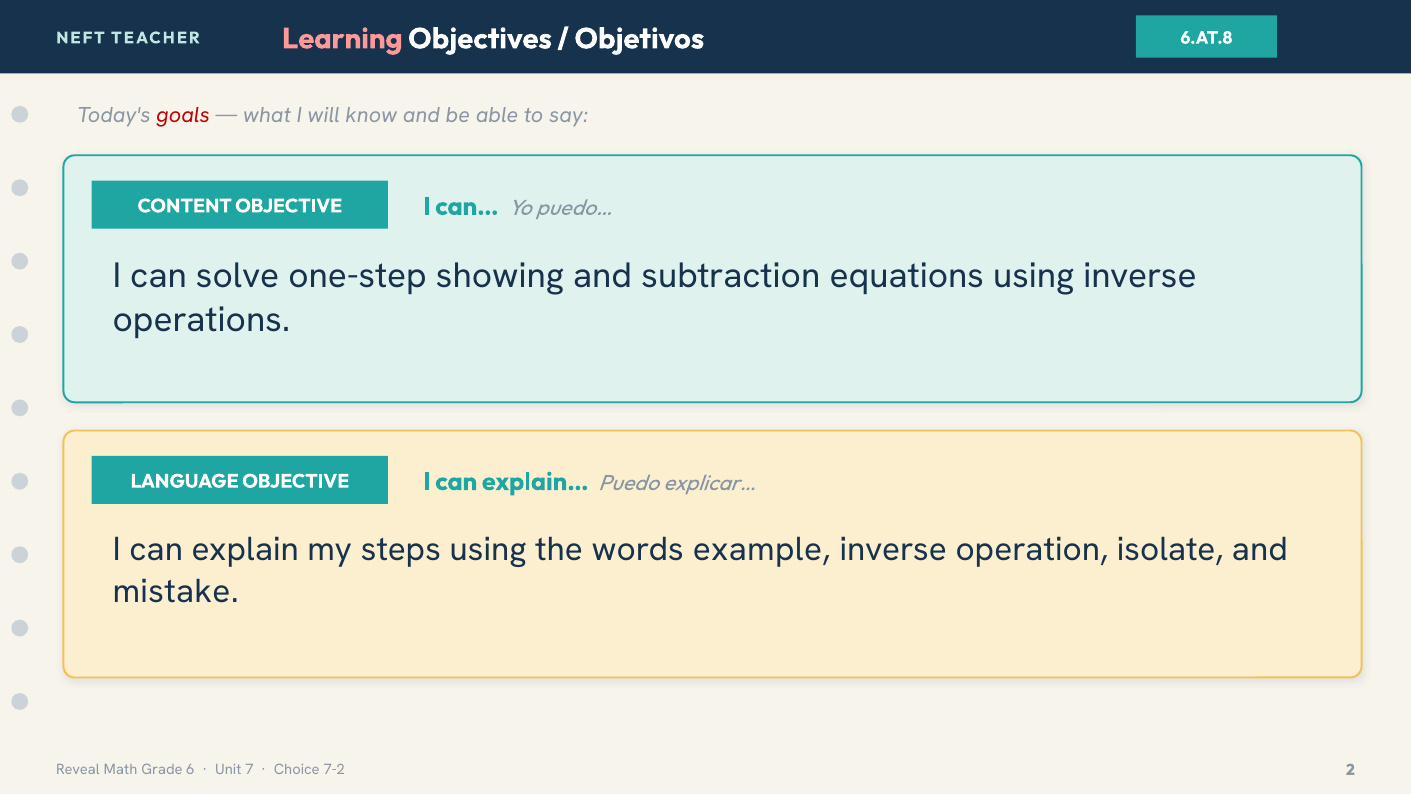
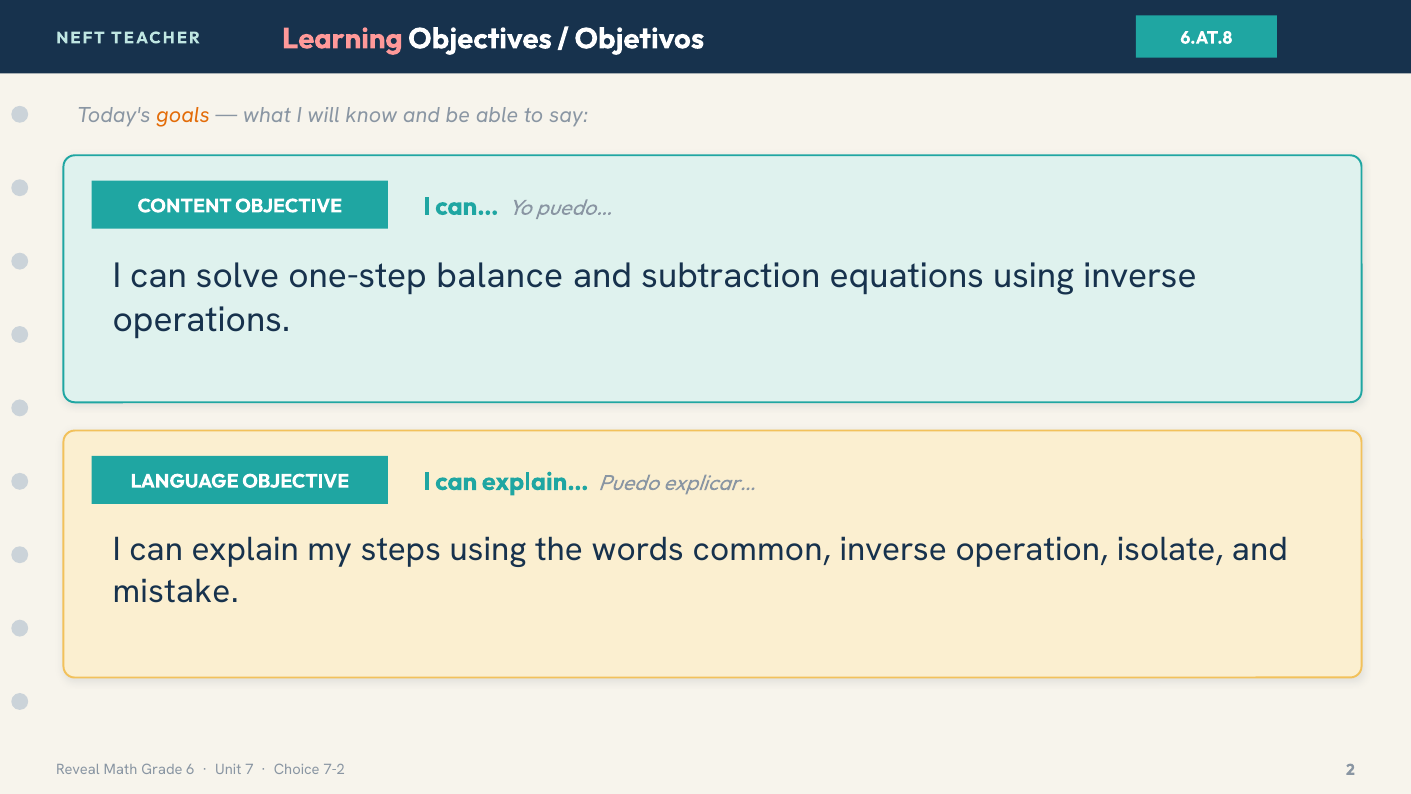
goals colour: red -> orange (183, 116)
showing: showing -> balance (500, 275)
example: example -> common (762, 549)
